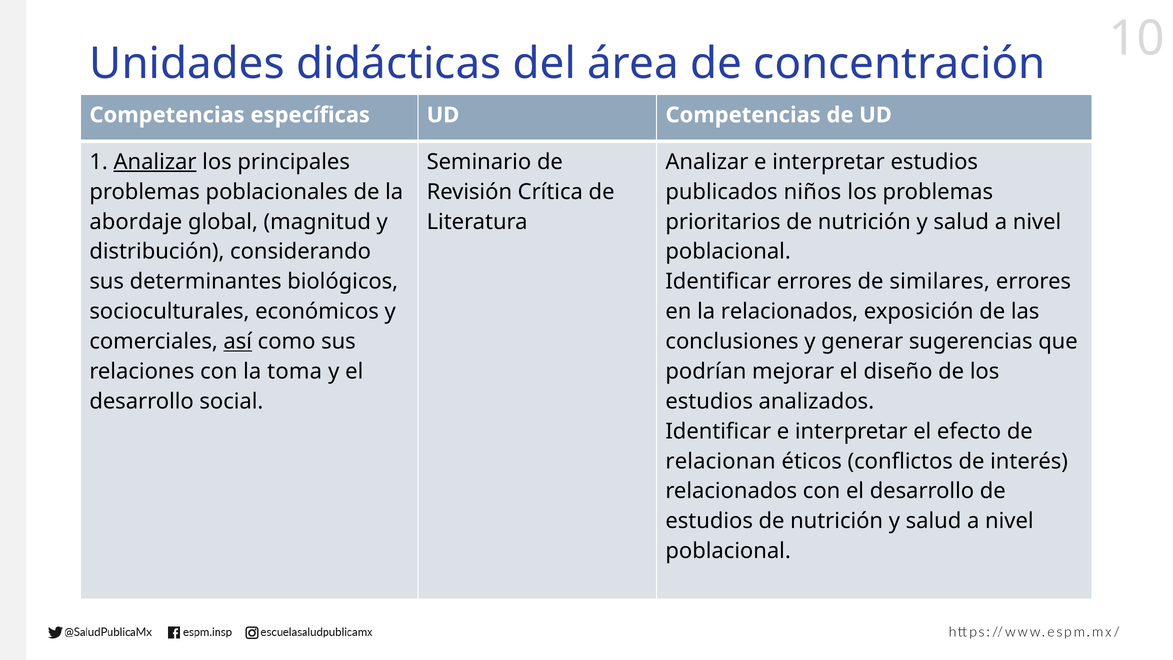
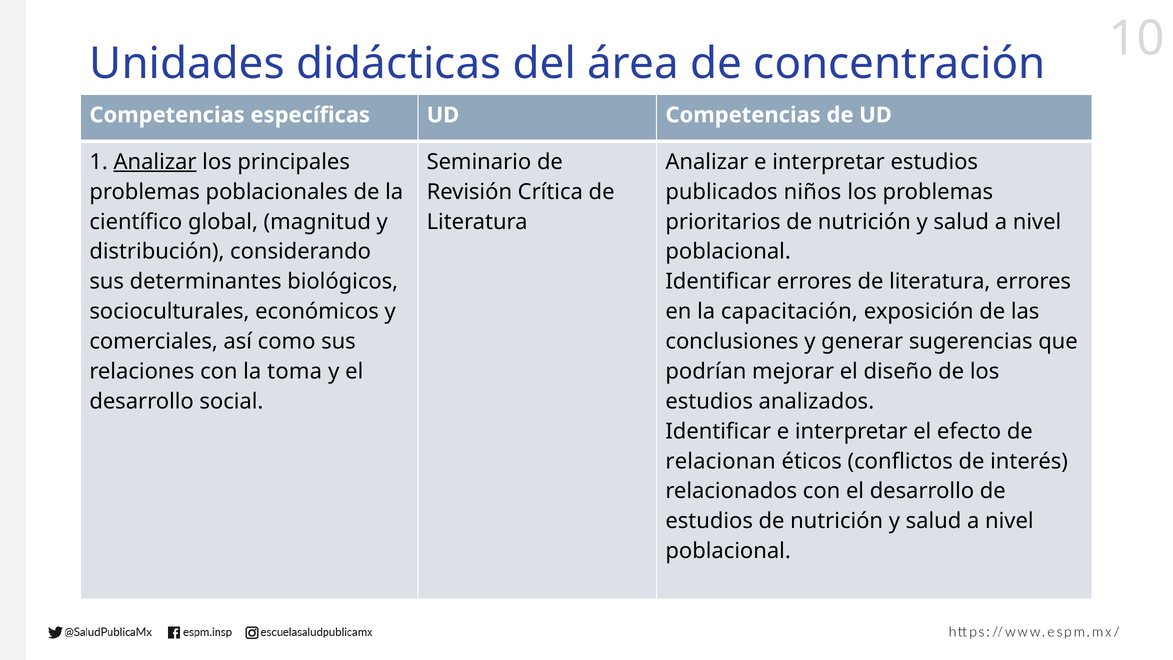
abordaje: abordaje -> científico (136, 222)
errores de similares: similares -> literatura (940, 282)
la relacionados: relacionados -> capacitación (789, 311)
así underline: present -> none (238, 341)
